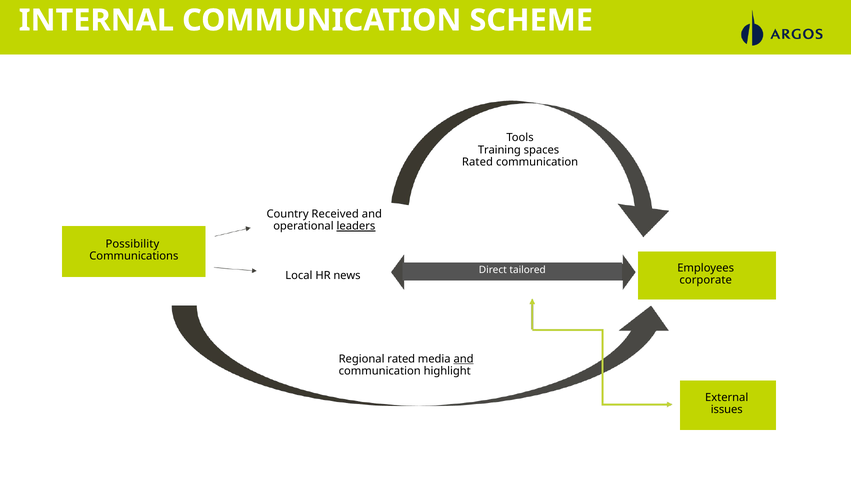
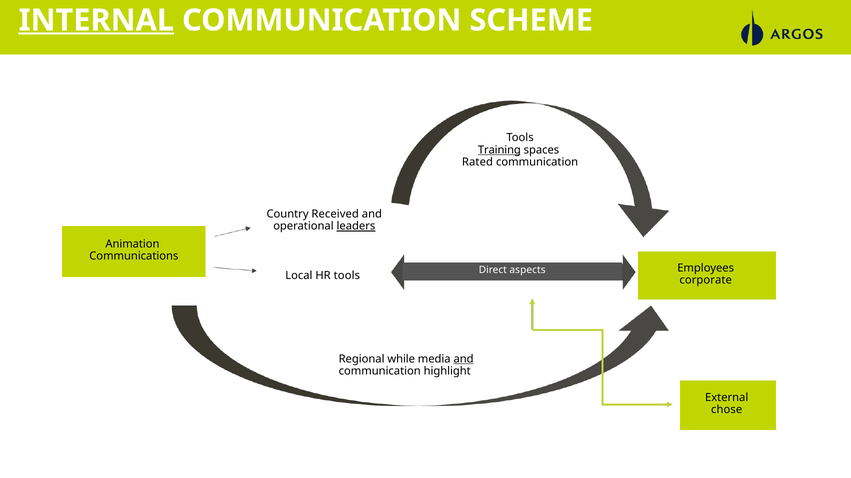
INTERNAL underline: none -> present (96, 20)
Training underline: none -> present (499, 150)
Possibility: Possibility -> Animation (132, 244)
tailored: tailored -> aspects (528, 270)
HR news: news -> tools (347, 276)
Regional rated: rated -> while (401, 360)
issues: issues -> chose (727, 410)
